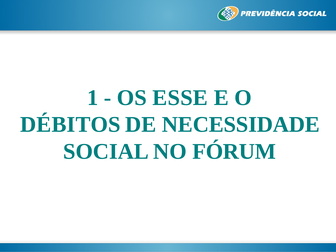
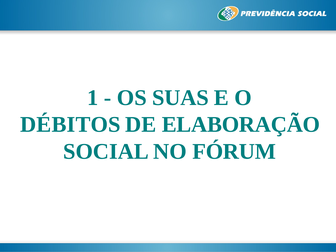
ESSE: ESSE -> SUAS (180, 98)
NECESSIDADE: NECESSIDADE -> ELABORAÇÃO (241, 125)
